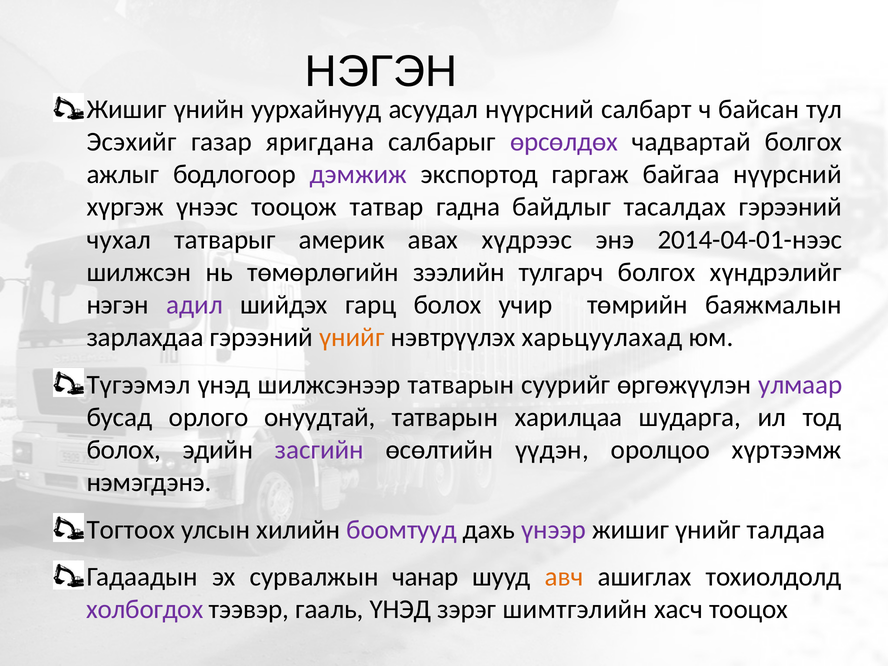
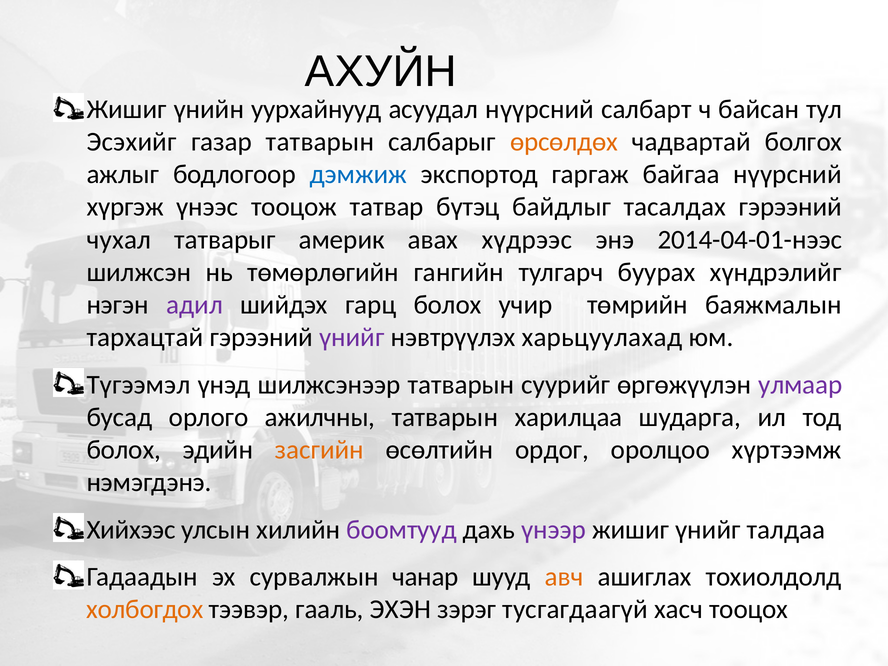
НЭГЭН: НЭГЭН -> АХУЙН (381, 71)
газар яригдана: яригдана -> татварын (320, 142)
өрсөлдөх colour: purple -> orange (564, 142)
дэмжиж colour: purple -> blue (358, 174)
гадна: гадна -> бүтэц (468, 207)
зээлийн: зээлийн -> гангийн (459, 272)
тулгарч болгох: болгох -> буурах (657, 272)
зарлахдаа: зарлахдаа -> тархацтай (145, 337)
үнийг colour: orange -> purple (352, 337)
онуудтай: онуудтай -> ажилчны (320, 417)
засгийн colour: purple -> orange (319, 450)
үүдэн: үүдэн -> ордог (552, 450)
Тогтоох: Тогтоох -> Хийхээс (131, 530)
холбогдох colour: purple -> orange (145, 610)
гааль ҮНЭД: ҮНЭД -> ЭХЭН (400, 610)
шимтгэлийн: шимтгэлийн -> тусгагдаагүй (575, 610)
